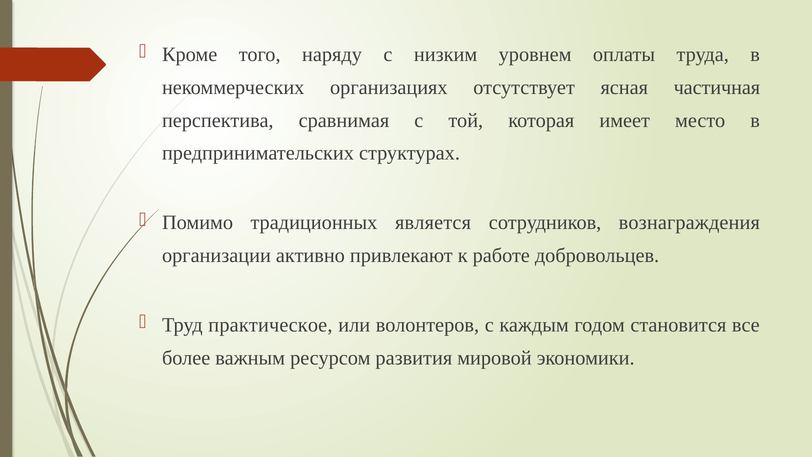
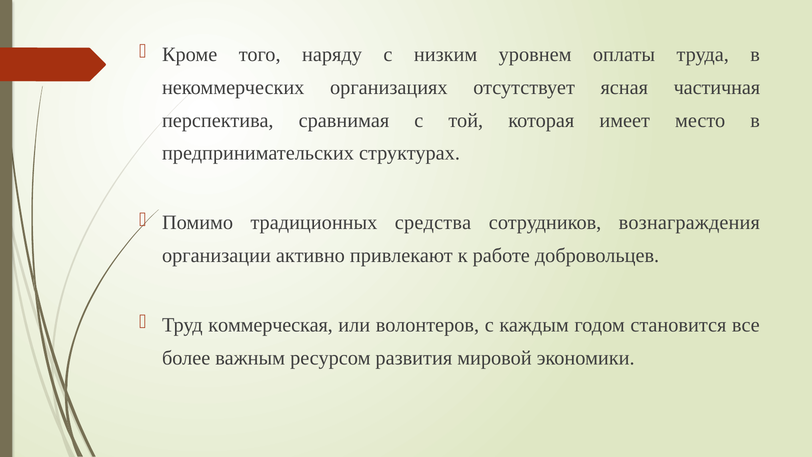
является: является -> средства (433, 223)
практическое: практическое -> коммерческая (271, 325)
